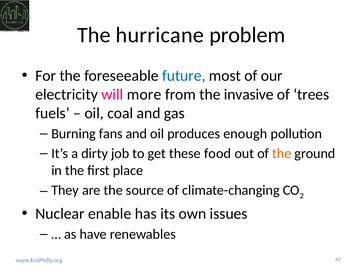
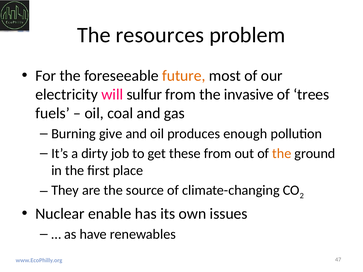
hurricane: hurricane -> resources (160, 35)
future colour: blue -> orange (184, 76)
more: more -> sulfur (144, 95)
fans: fans -> give (111, 134)
these food: food -> from (218, 154)
